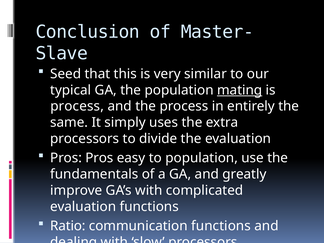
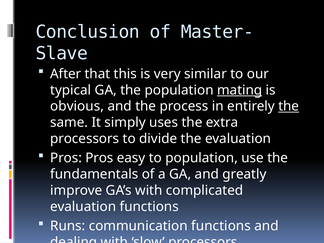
Seed: Seed -> After (66, 74)
process: process -> obvious (77, 106)
the underline: none -> present (289, 106)
Ratio: Ratio -> Runs (68, 226)
